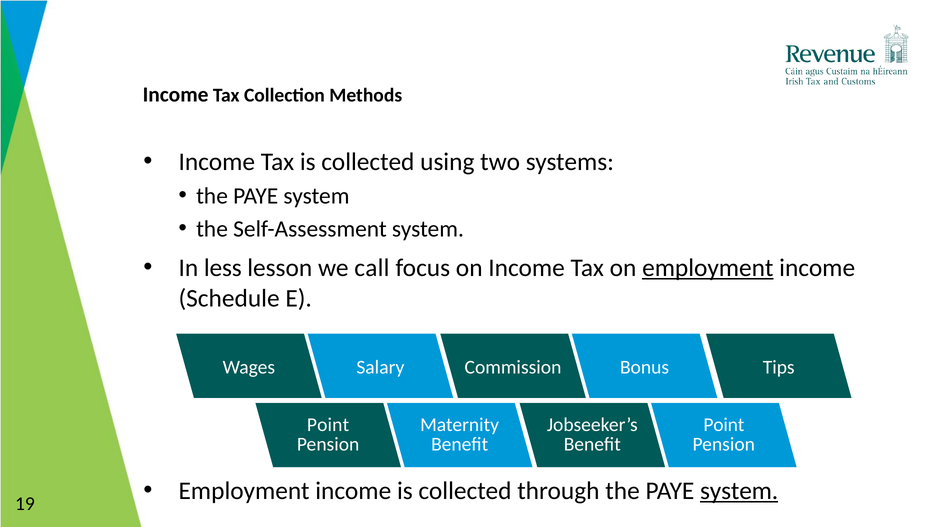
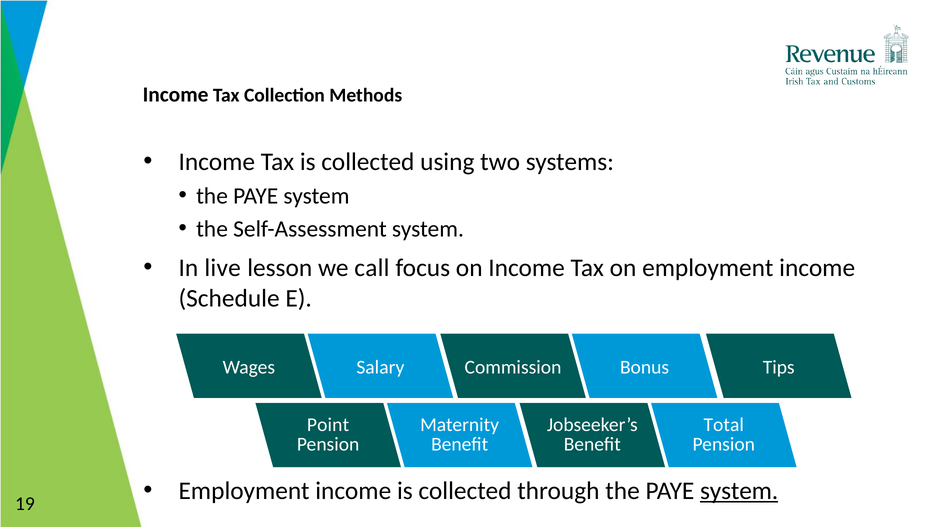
less: less -> live (223, 268)
employment underline: present -> none (708, 268)
Point: Point -> Total (724, 425)
